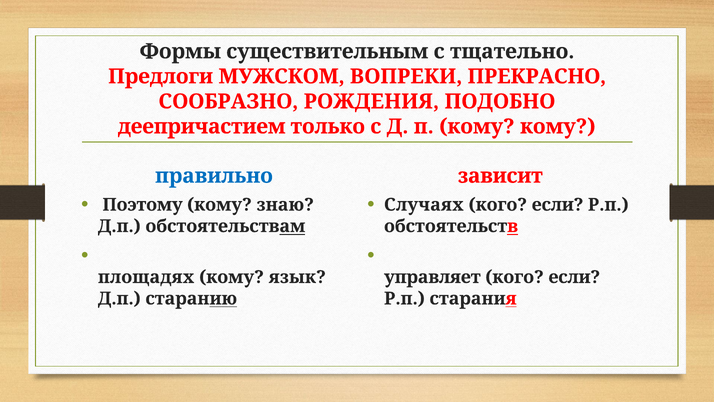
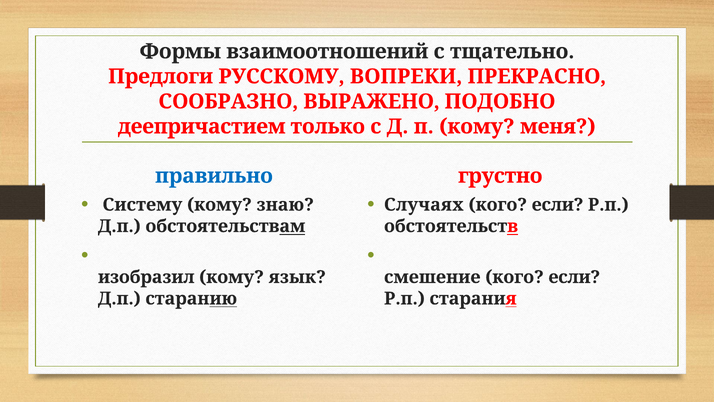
существительным: существительным -> взаимоотношений (327, 51)
МУЖСКОМ: МУЖСКОМ -> РУССКОМУ (282, 76)
РОЖДЕНИЯ: РОЖДЕНИЯ -> ВЫРАЖЕНО (372, 101)
кому кому: кому -> меня (558, 126)
зависит: зависит -> грустно (500, 176)
Поэтому: Поэтому -> Систему (142, 205)
площадях: площадях -> изобразил (146, 277)
управляет: управляет -> смешение (432, 277)
